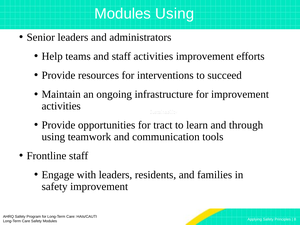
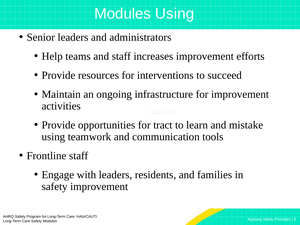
staff activities: activities -> increases (153, 56)
through: through -> mistake (246, 125)
